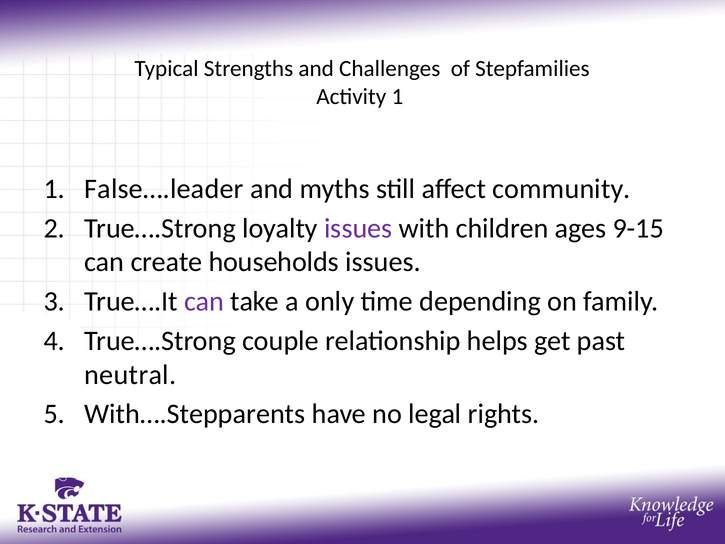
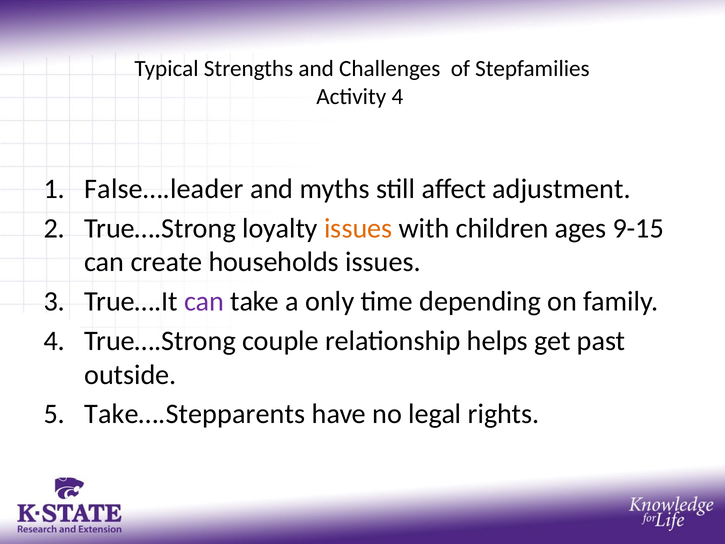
Activity 1: 1 -> 4 (397, 96)
community: community -> adjustment (562, 189)
issues colour: purple -> orange (358, 228)
neutral: neutral -> outside (130, 375)
With….Stepparents: With….Stepparents -> Take….Stepparents (195, 414)
